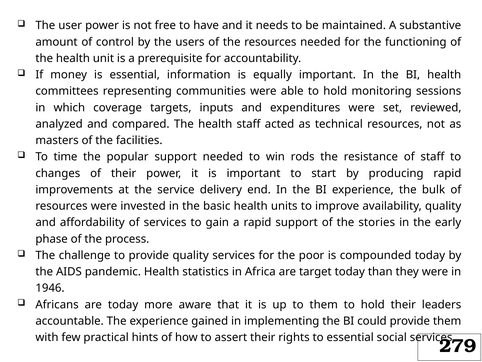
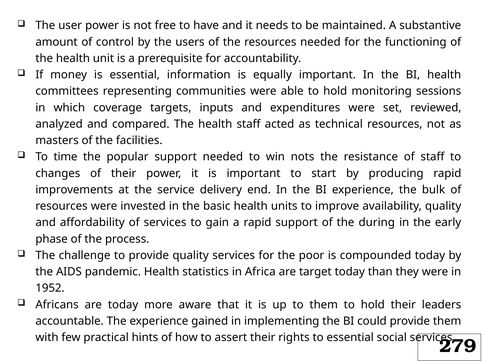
rods: rods -> nots (303, 157)
stories: stories -> during (377, 222)
1946: 1946 -> 1952 (50, 288)
